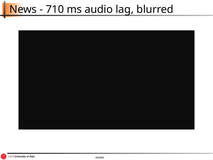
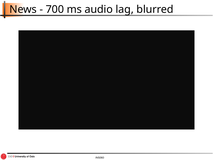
710: 710 -> 700 (55, 9)
